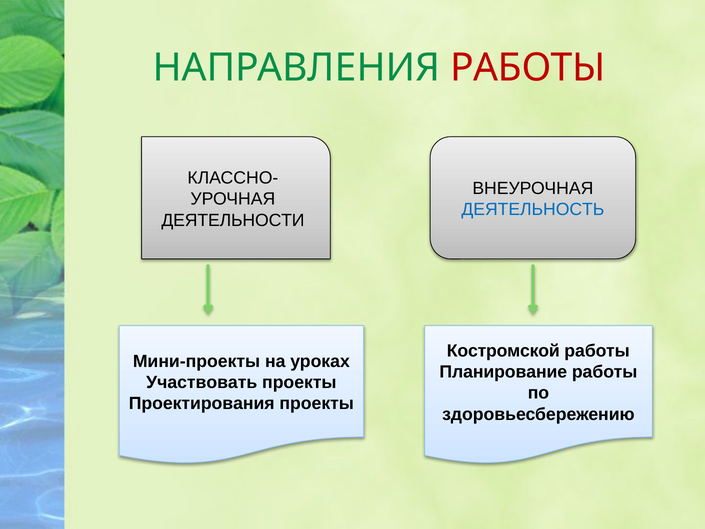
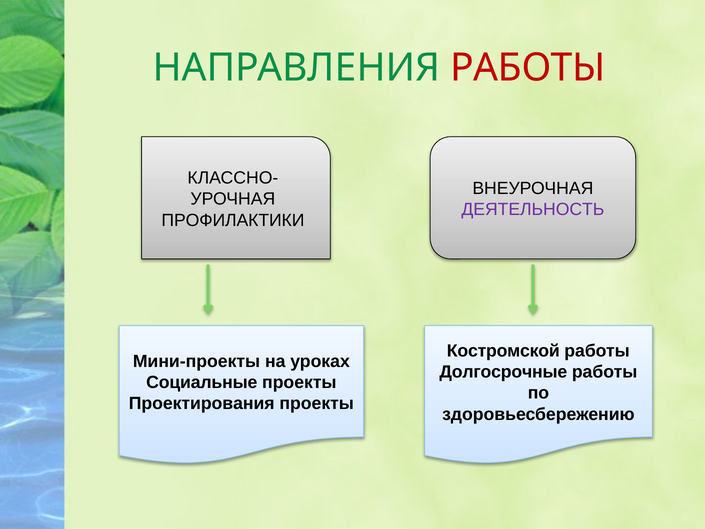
ДЕЯТЕЛЬНОСТЬ colour: blue -> purple (533, 209)
ДЕЯТЕЛЬНОСТИ: ДЕЯТЕЛЬНОСТИ -> ПРОФИЛАКТИКИ (233, 220)
Планирование: Планирование -> Долгосрочные (503, 372)
Участвовать: Участвовать -> Социальные (202, 382)
